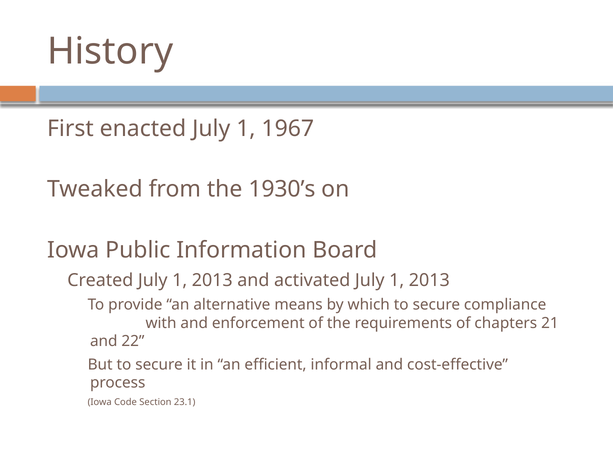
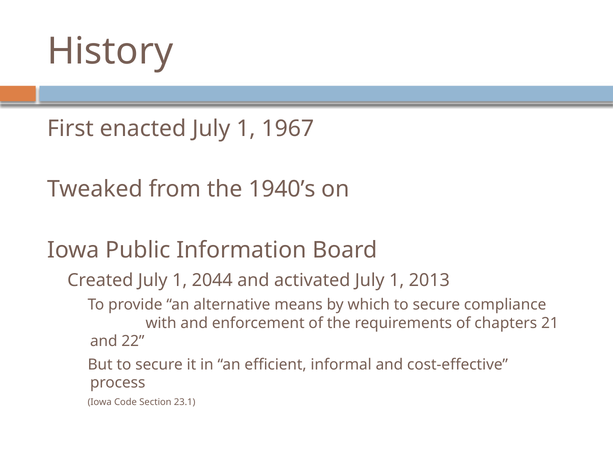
1930’s: 1930’s -> 1940’s (282, 189)
Created July 1 2013: 2013 -> 2044 (212, 280)
